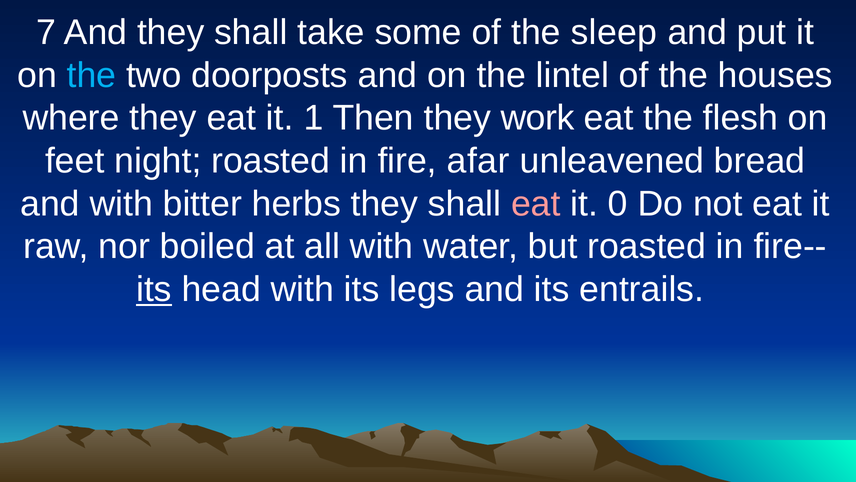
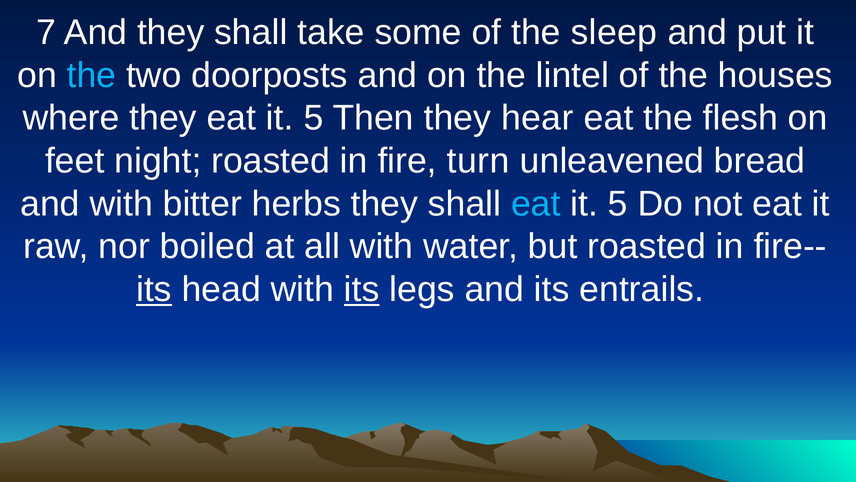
they eat it 1: 1 -> 5 (313, 118)
work: work -> hear (537, 118)
afar: afar -> turn (478, 161)
eat colour: pink -> light blue (536, 204)
0: 0 -> 5 (618, 204)
its underline: none -> present (362, 289)
